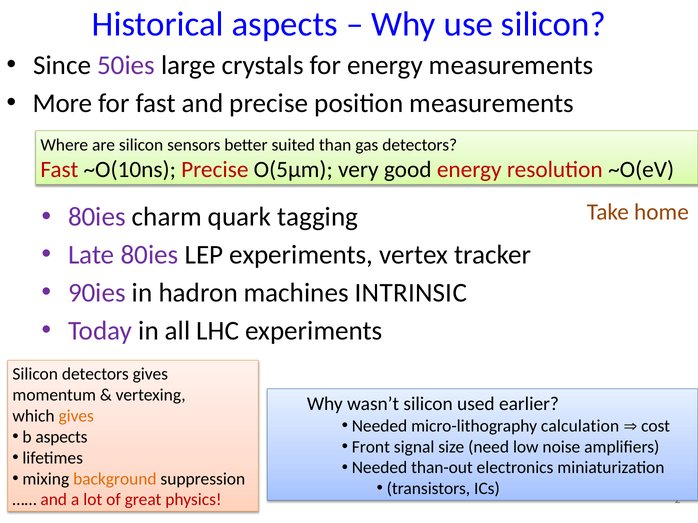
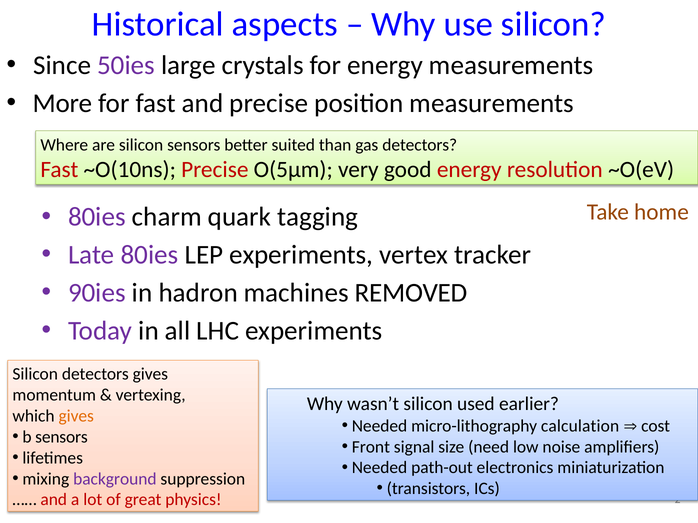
INTRINSIC: INTRINSIC -> REMOVED (411, 293)
b aspects: aspects -> sensors (61, 437)
than-out: than-out -> path-out (442, 468)
background colour: orange -> purple (115, 479)
